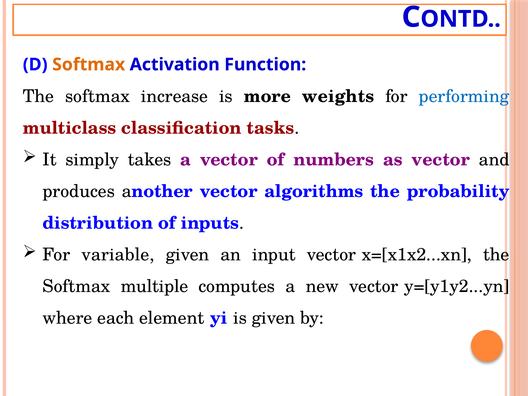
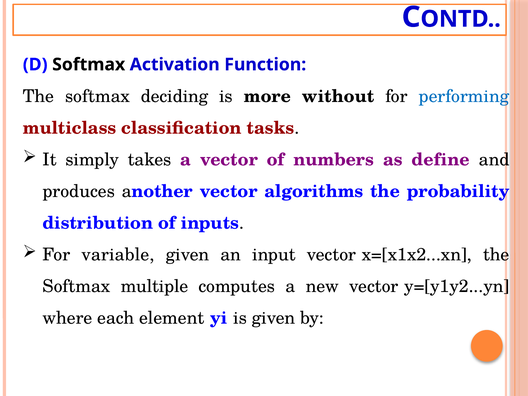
Softmax colour: orange -> black (89, 65)
increase: increase -> deciding (175, 96)
weights: weights -> without (338, 96)
as vector: vector -> define (441, 160)
